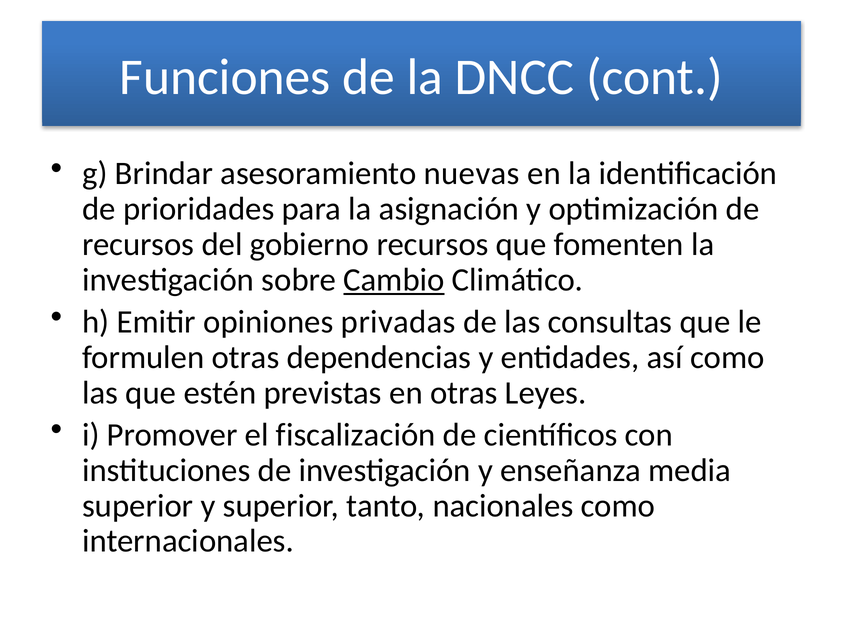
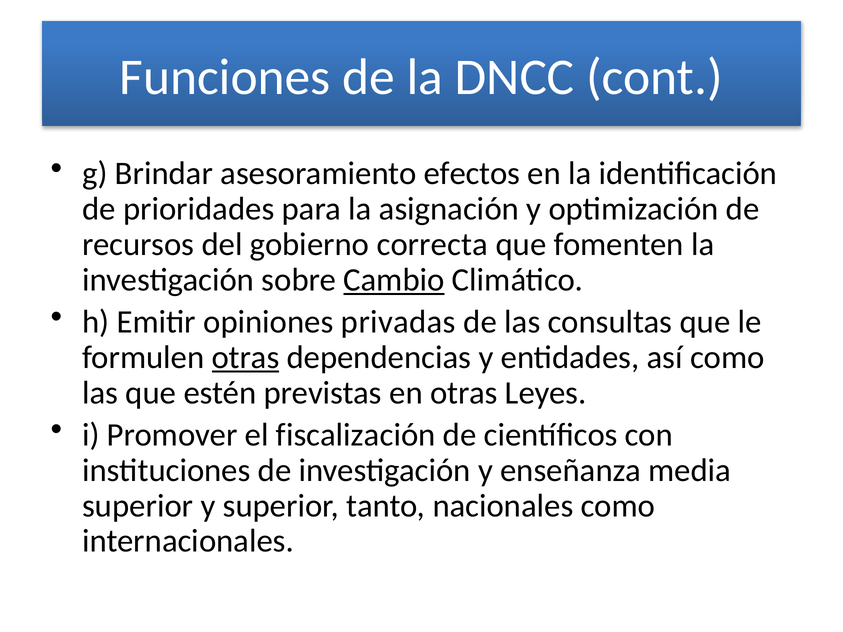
nuevas: nuevas -> efectos (472, 174)
gobierno recursos: recursos -> correcta (432, 245)
otras underline: none -> present (246, 358)
